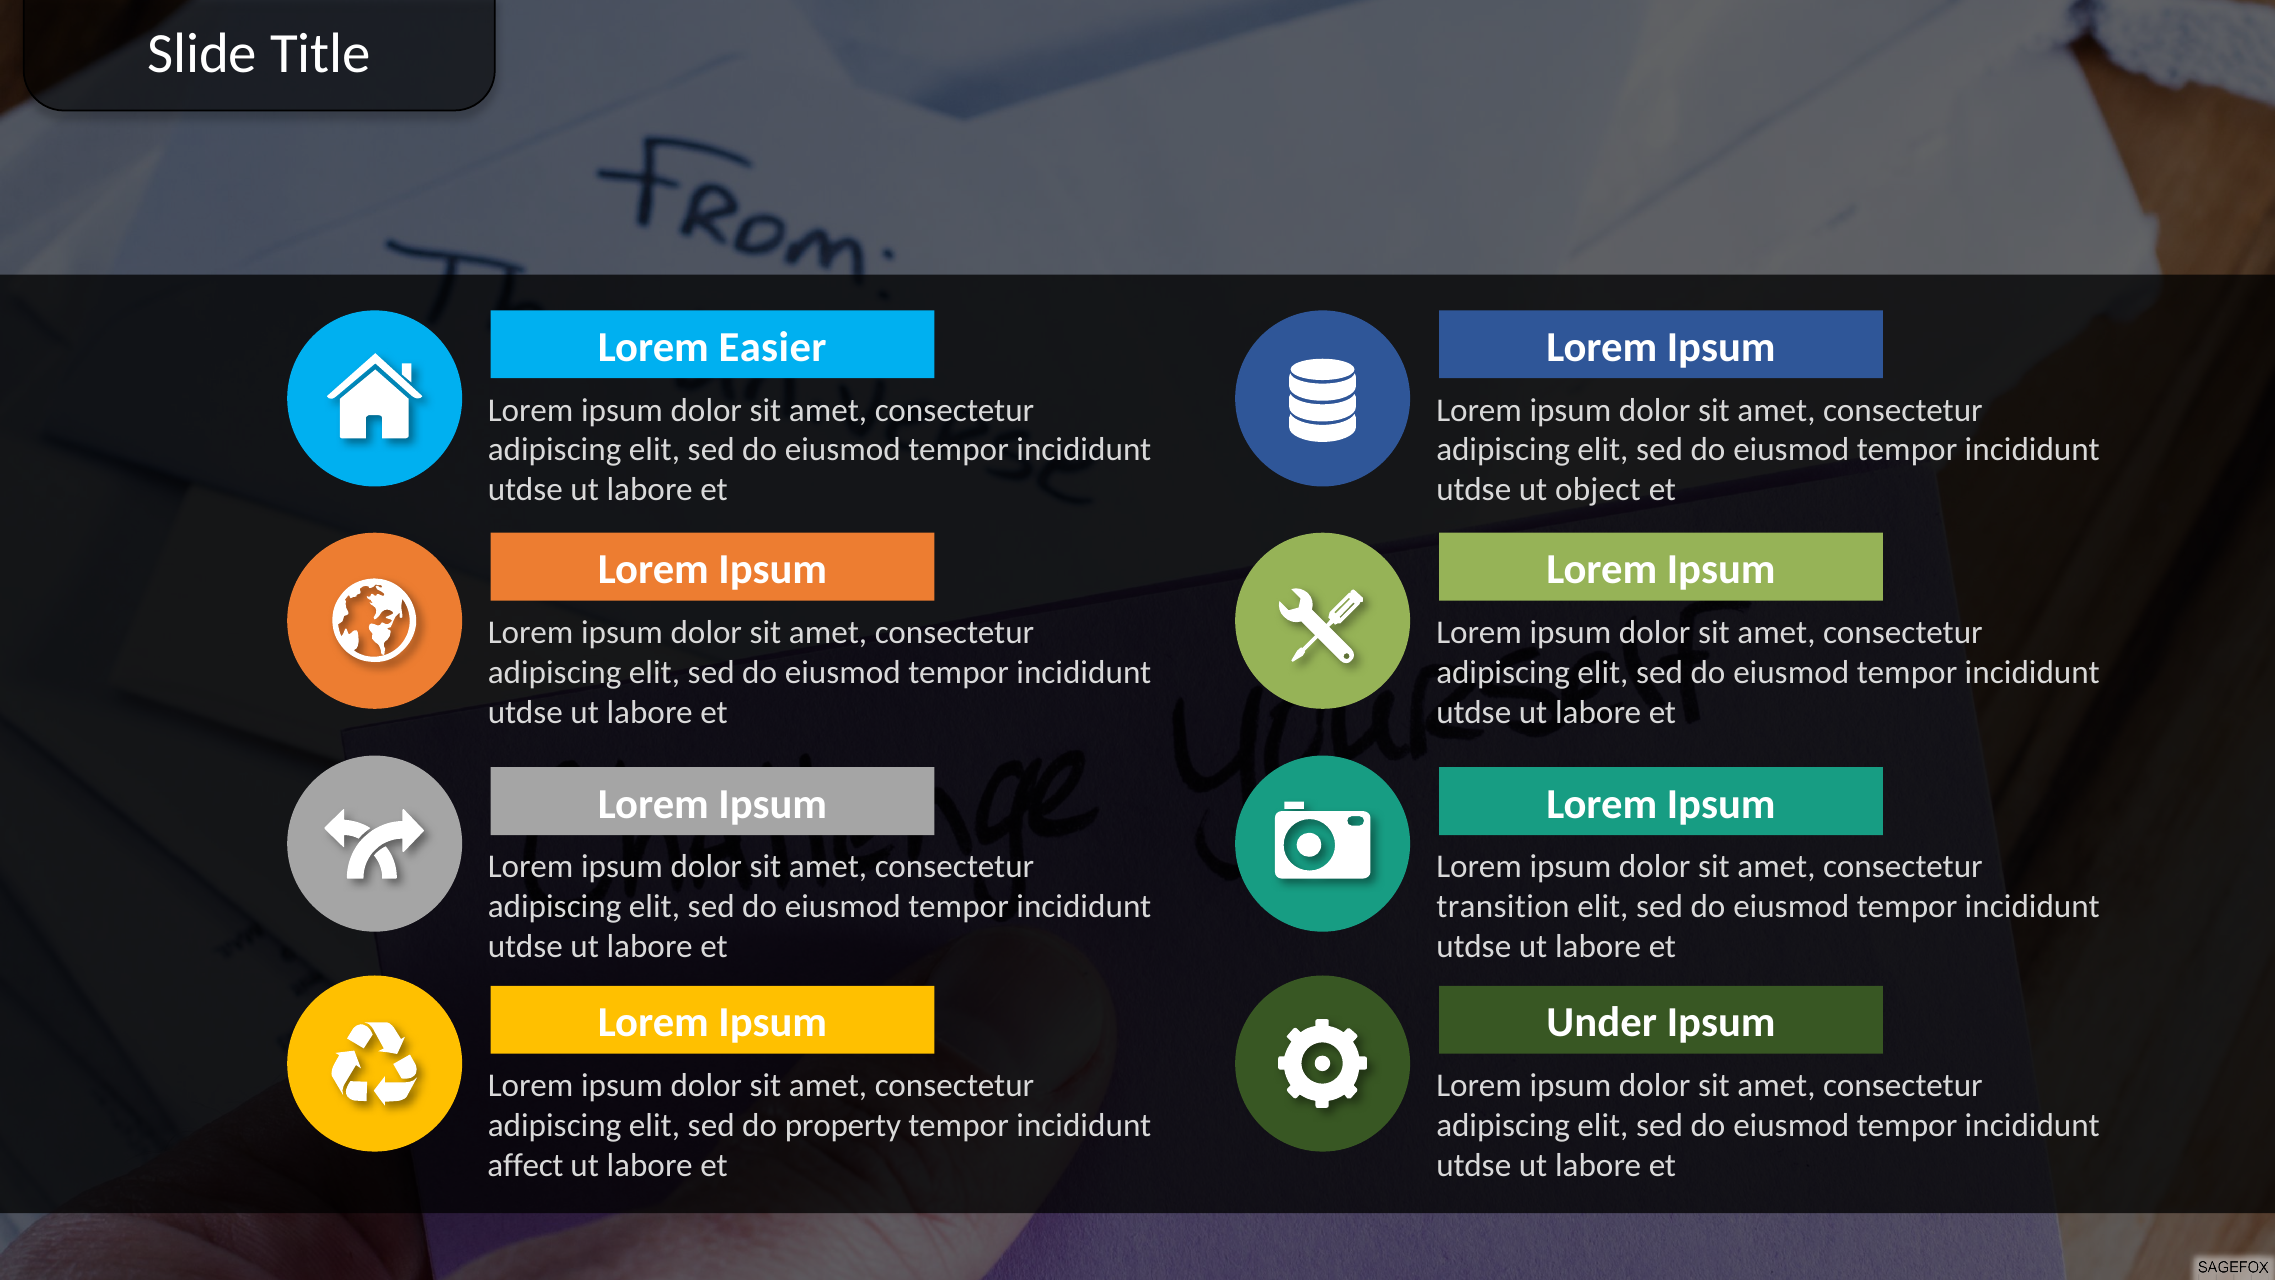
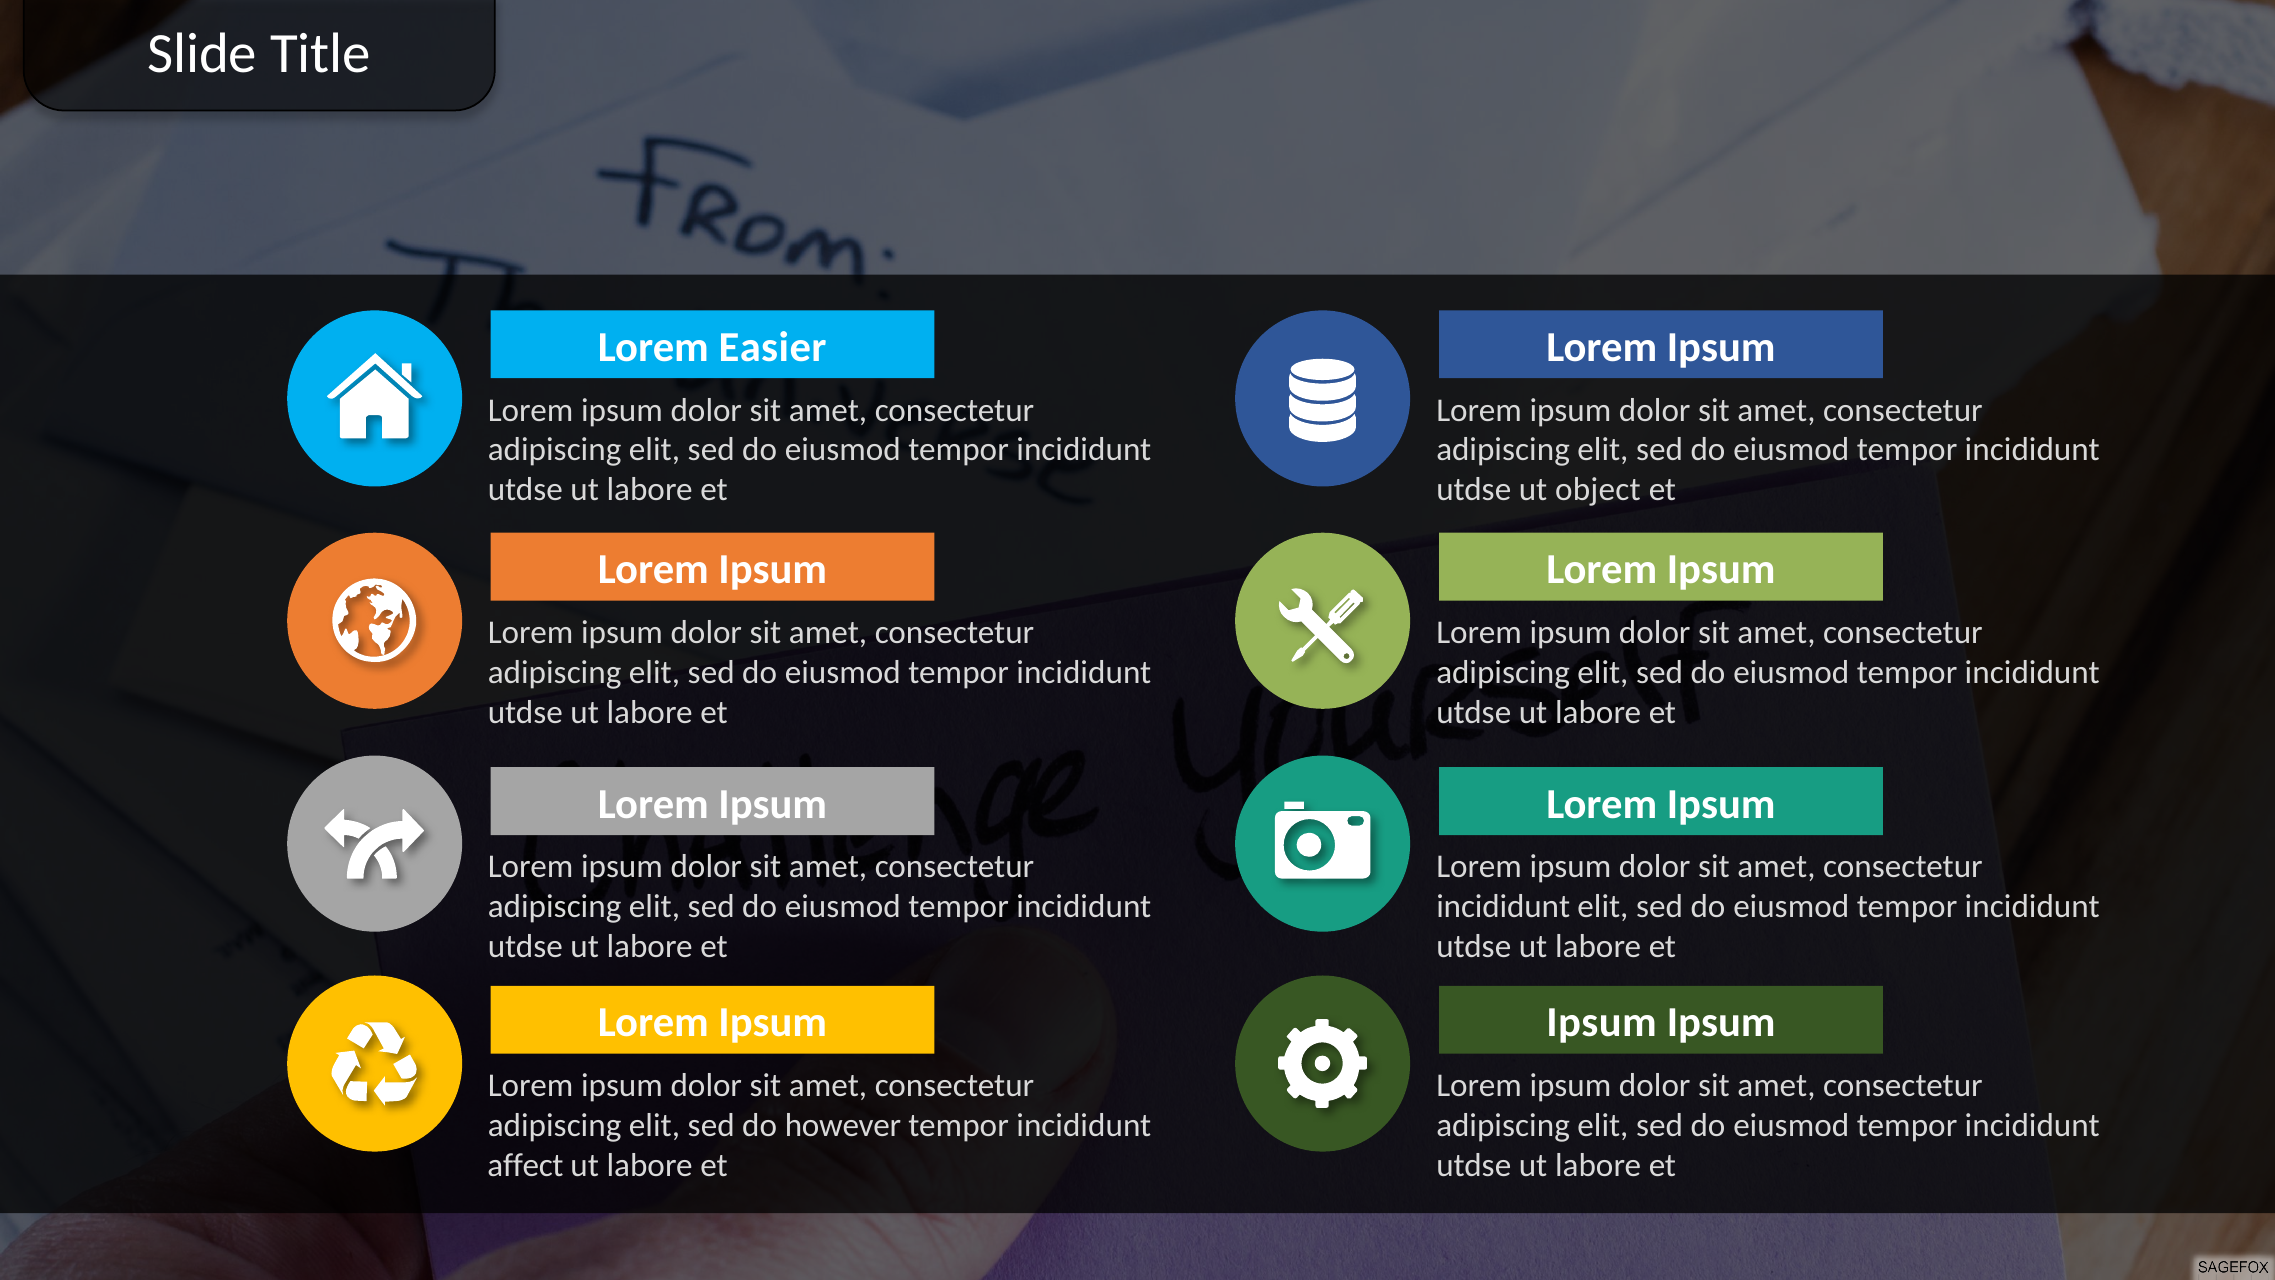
transition: transition -> incididunt (1503, 907)
Under: Under -> Ipsum (1602, 1022)
property: property -> however (843, 1125)
